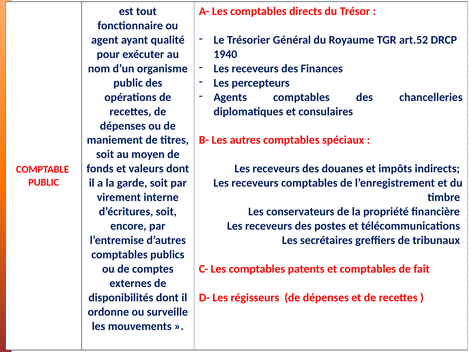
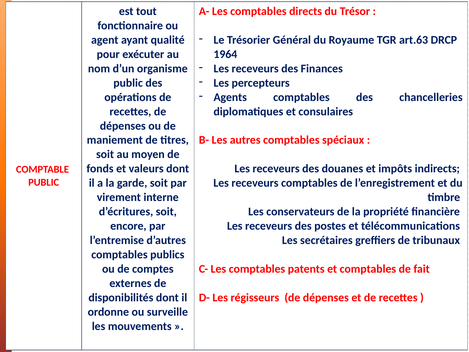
art.52: art.52 -> art.63 (414, 40)
1940: 1940 -> 1964 (225, 54)
